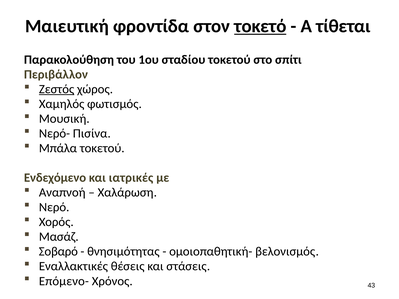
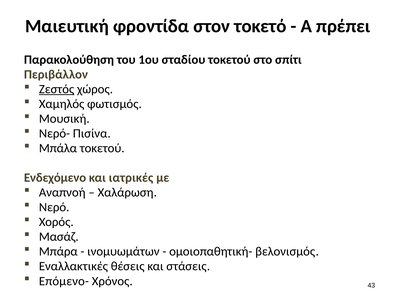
τοκετό underline: present -> none (260, 26)
τίθεται: τίθεται -> πρέπει (343, 26)
Σοβαρό: Σοβαρό -> Μπάρα (58, 252)
θνησιμότητας: θνησιμότητας -> ινομυωμάτων (123, 252)
